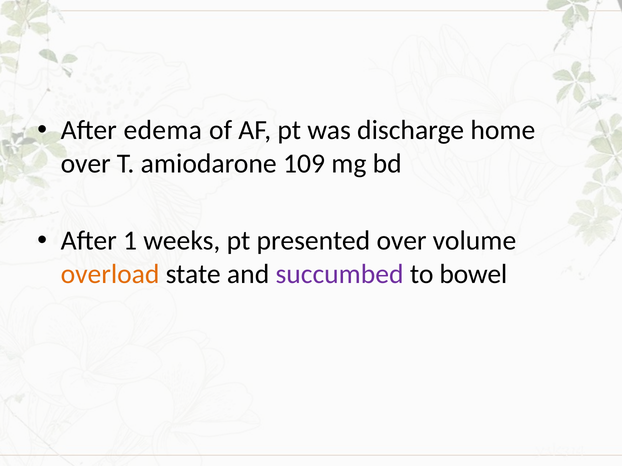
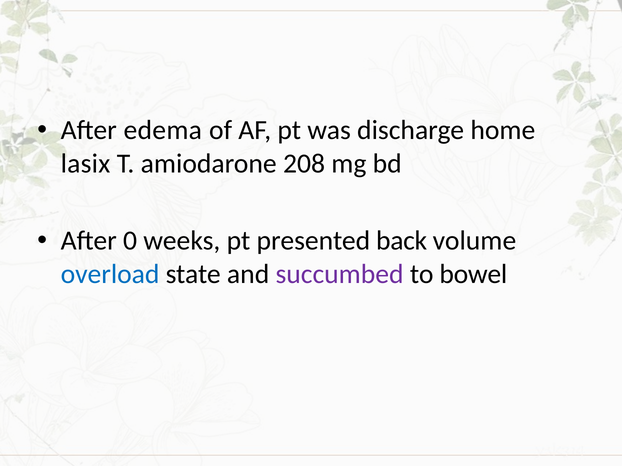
over: over -> lasix (85, 164)
109: 109 -> 208 (304, 164)
1: 1 -> 0 (130, 241)
presented over: over -> back (402, 241)
overload colour: orange -> blue (110, 274)
